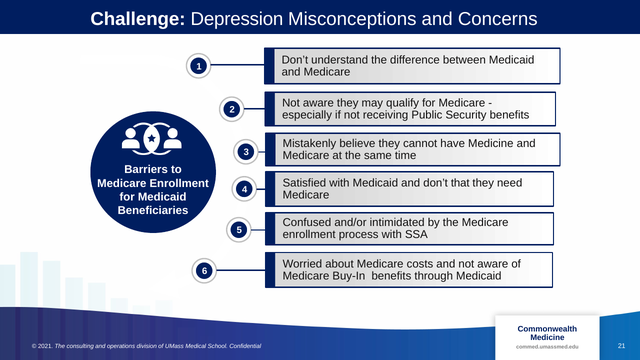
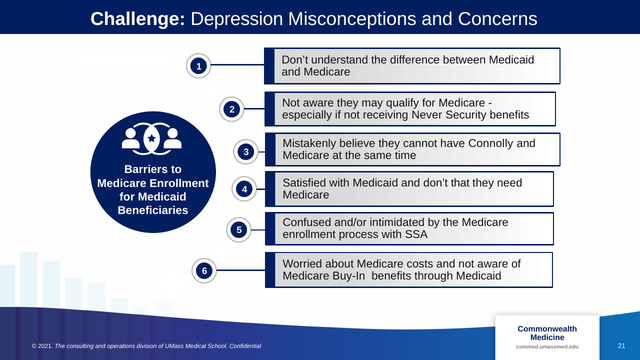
Public: Public -> Never (427, 115)
have Medicine: Medicine -> Connolly (491, 143)
